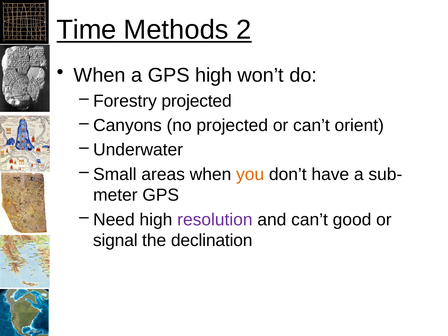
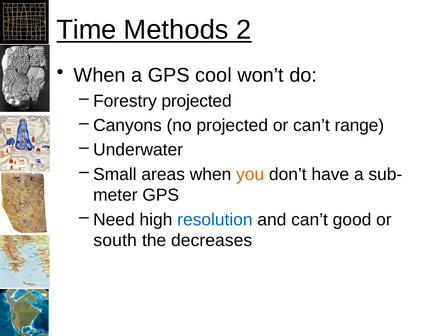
GPS high: high -> cool (214, 75)
orient: orient -> range (359, 125)
resolution colour: purple -> blue (215, 220)
signal: signal -> south (115, 241)
declination: declination -> decreases (212, 241)
